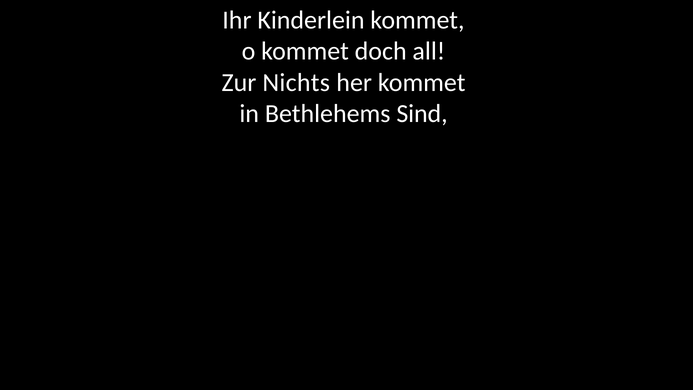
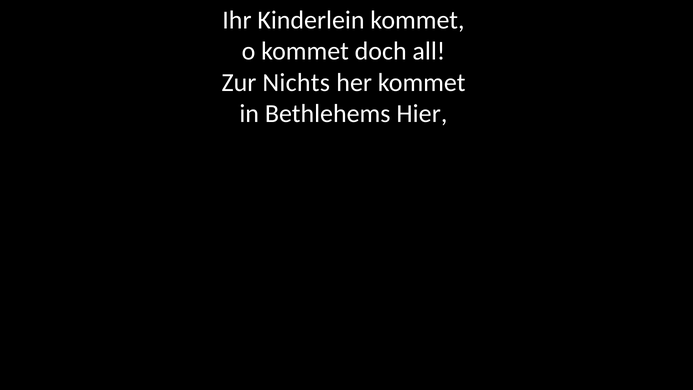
Sind: Sind -> Hier (422, 114)
